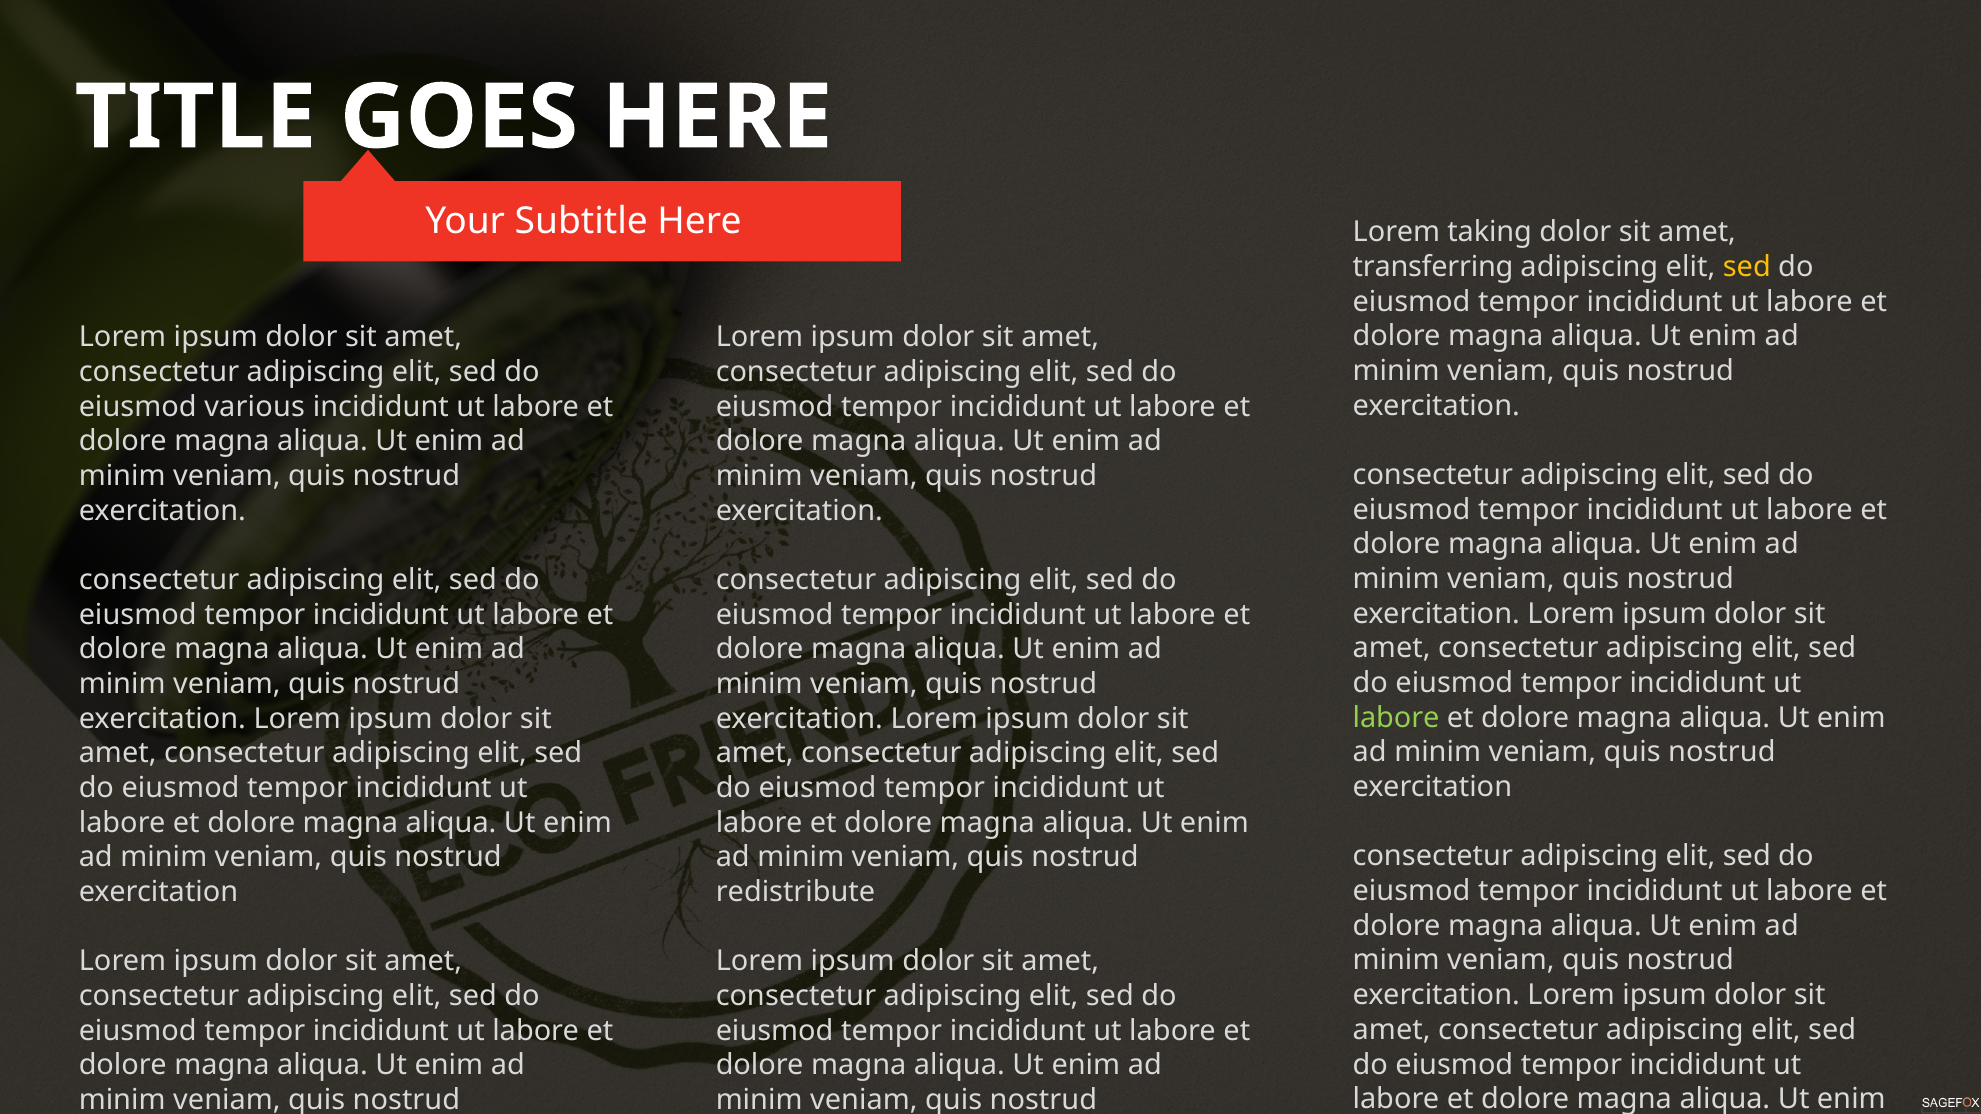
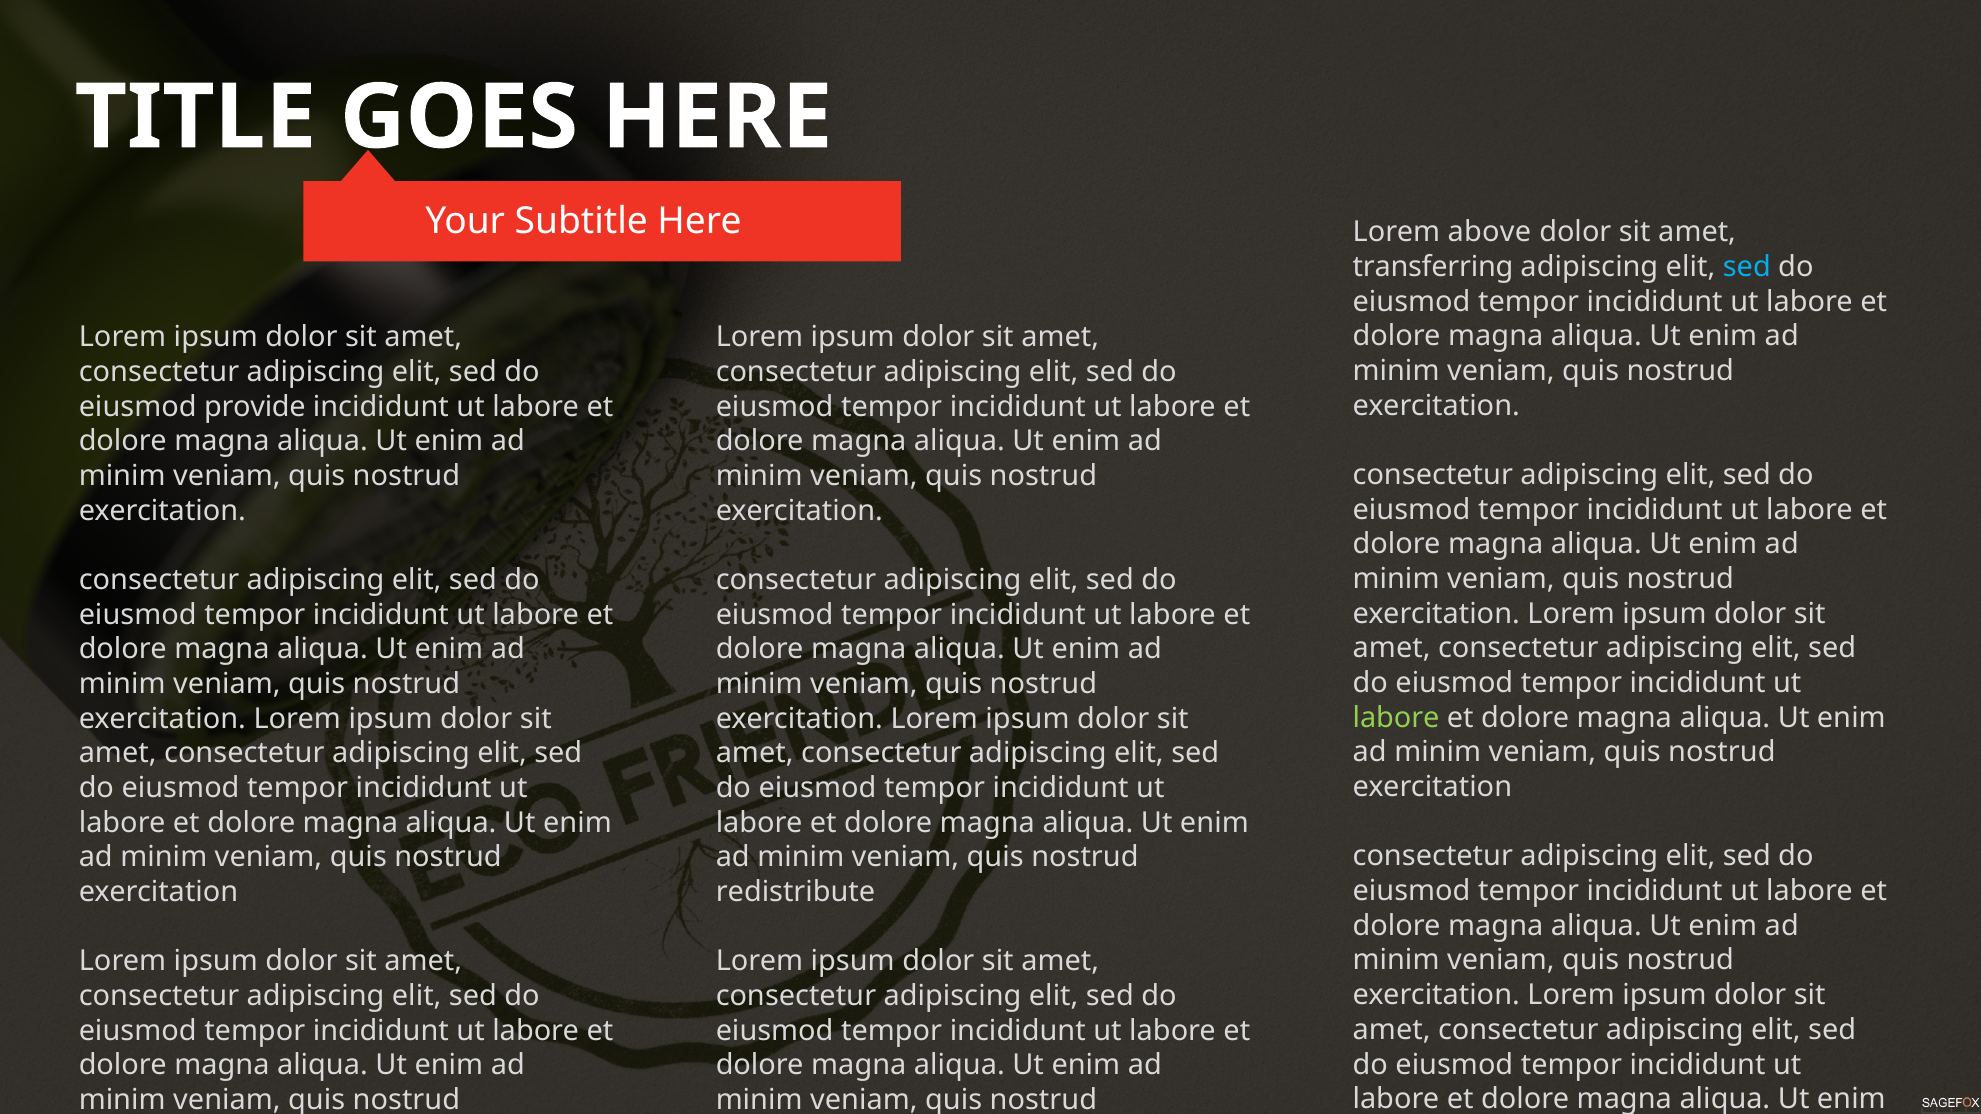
taking: taking -> above (1489, 232)
sed colour: yellow -> light blue (1747, 267)
various: various -> provide (255, 407)
